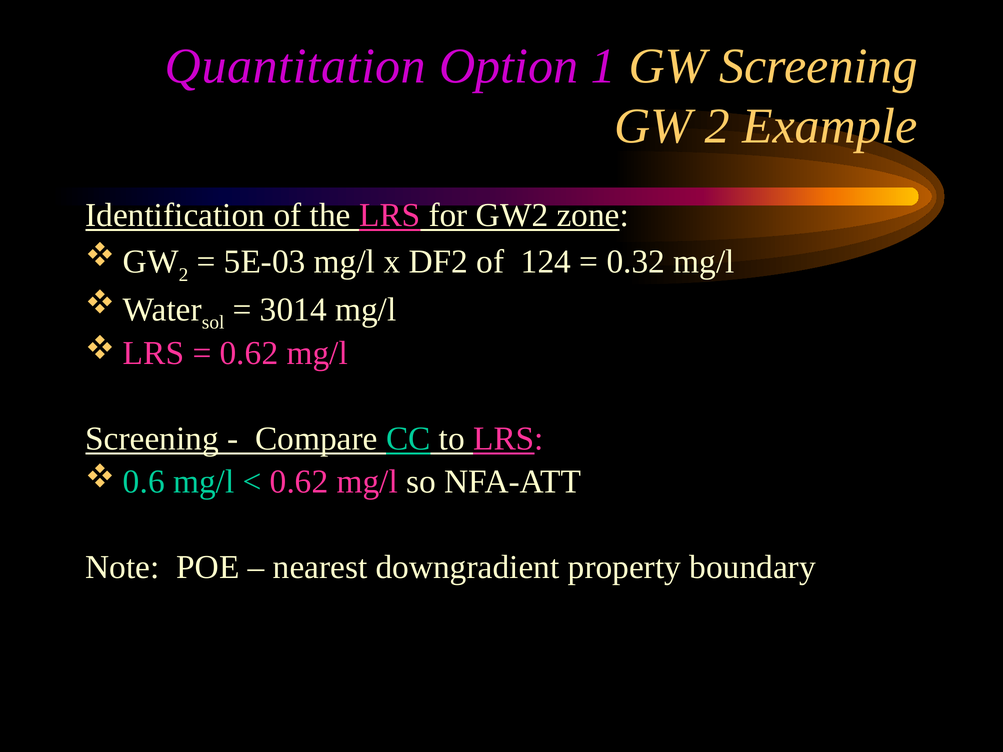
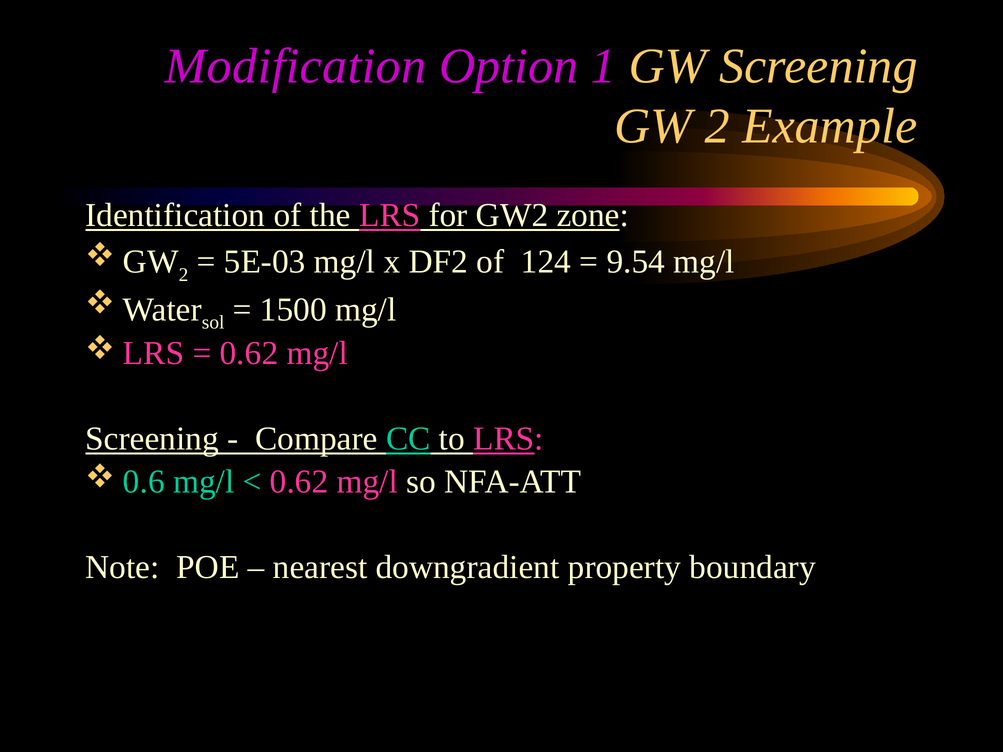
Quantitation: Quantitation -> Modification (296, 66)
0.32: 0.32 -> 9.54 (636, 262)
3014: 3014 -> 1500 (293, 310)
